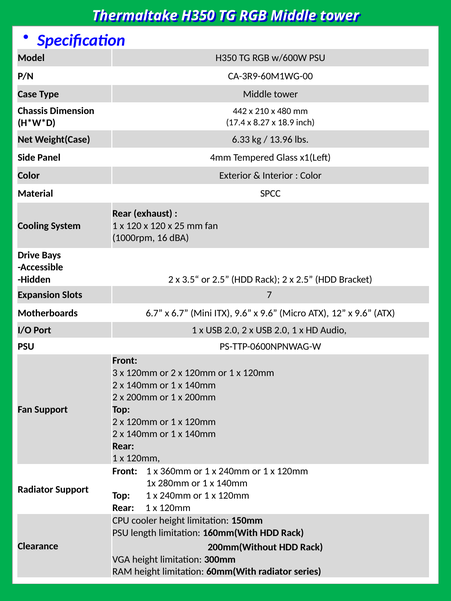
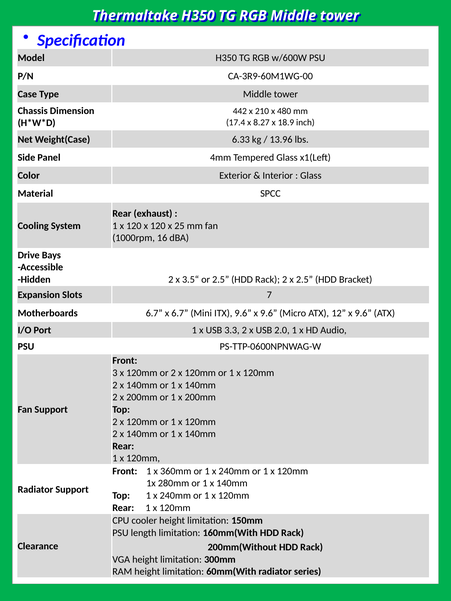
Color: Color -> Glass (311, 176)
1 x USB 2.0: 2.0 -> 3.3 (232, 330)
